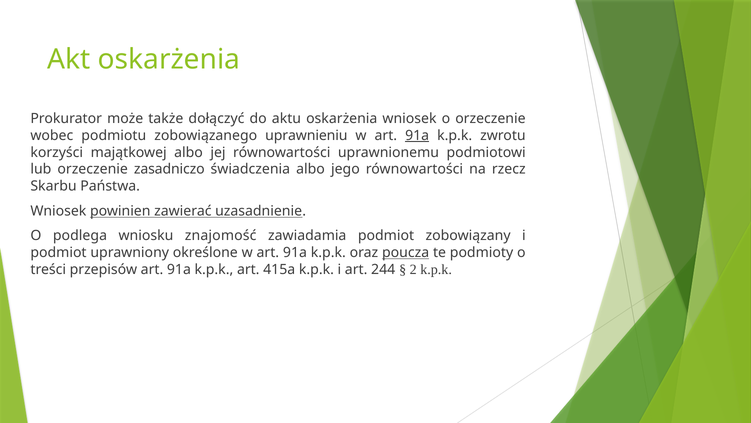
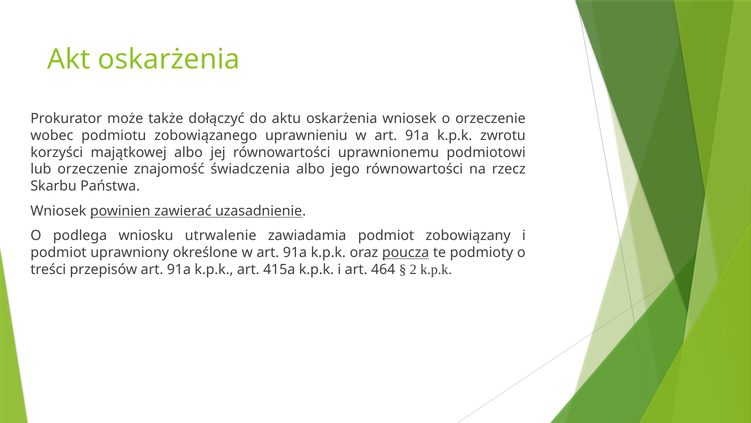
91a underline: present -> none (417, 135)
zasadniczo: zasadniczo -> znajomość (169, 169)
znajomość: znajomość -> utrwalenie (221, 235)
244: 244 -> 464 (383, 269)
